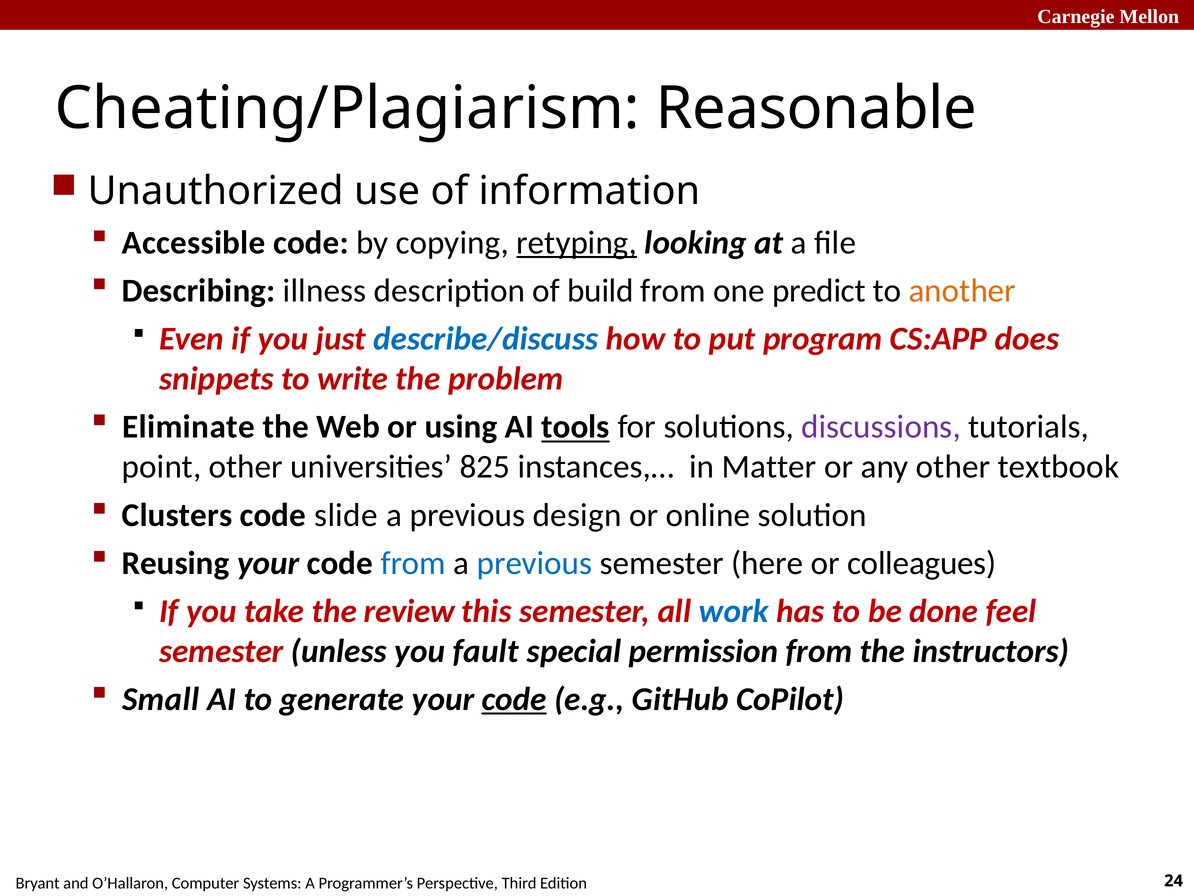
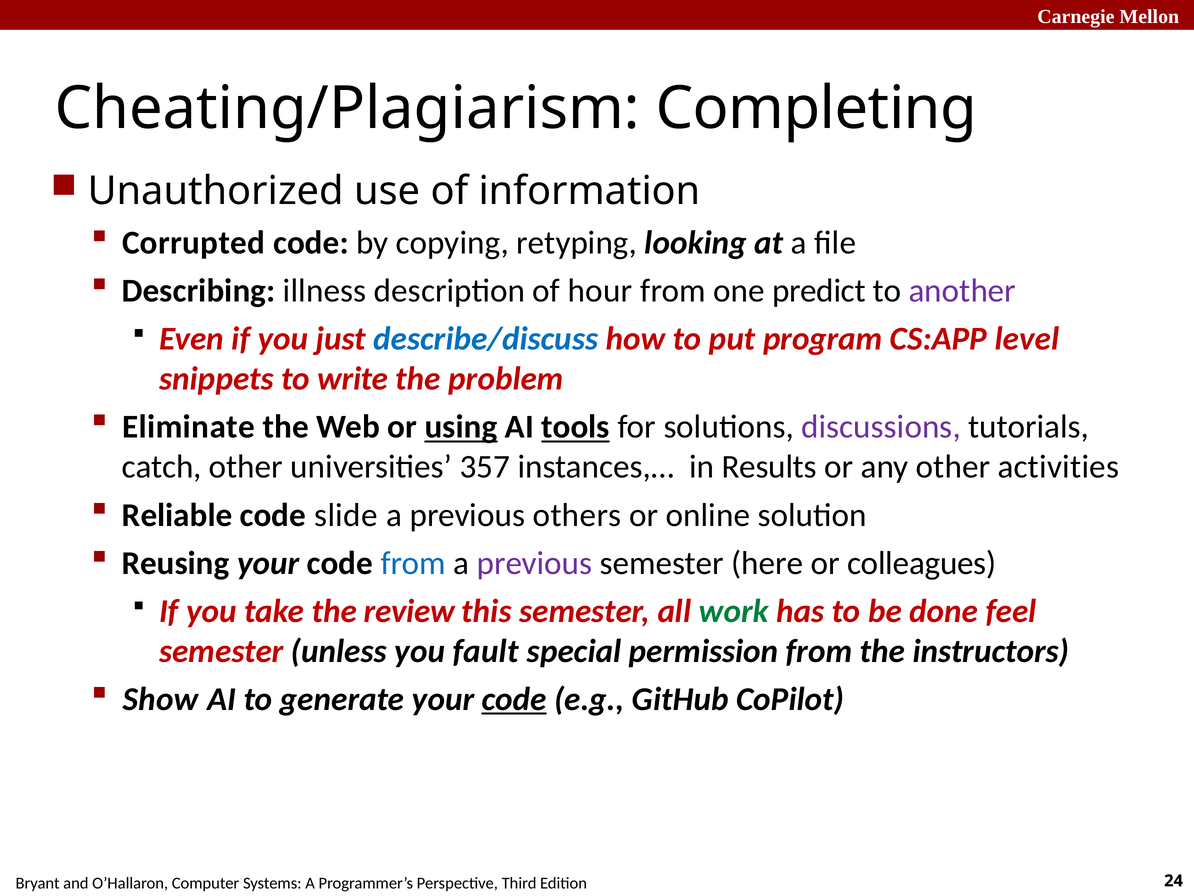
Reasonable: Reasonable -> Completing (816, 109)
Accessible: Accessible -> Corrupted (194, 243)
retyping underline: present -> none (577, 243)
build: build -> hour (600, 291)
another colour: orange -> purple (962, 291)
does: does -> level (1027, 339)
using underline: none -> present (461, 427)
point: point -> catch (162, 467)
825: 825 -> 357 (485, 467)
Matter: Matter -> Results (769, 467)
textbook: textbook -> activities (1058, 467)
Clusters: Clusters -> Reliable (177, 515)
design: design -> others (577, 515)
previous colour: blue -> purple (534, 563)
work colour: blue -> green (734, 611)
Small: Small -> Show (161, 699)
